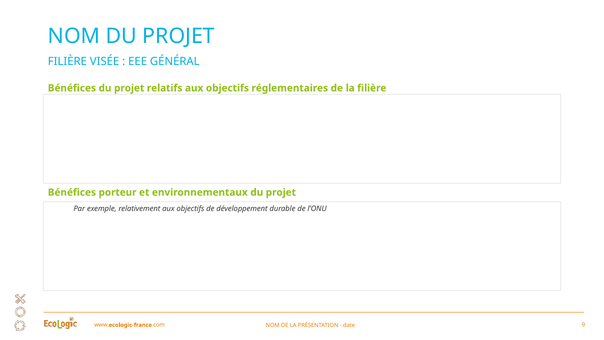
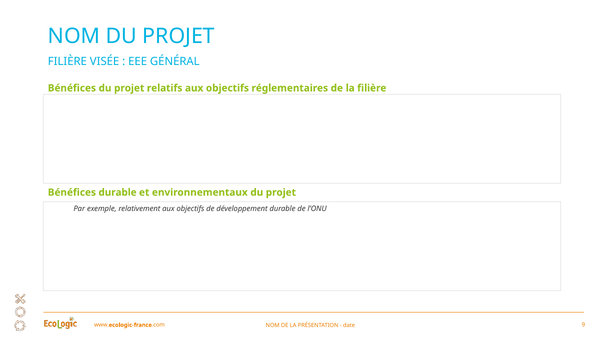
Bénéfices porteur: porteur -> durable (118, 192)
